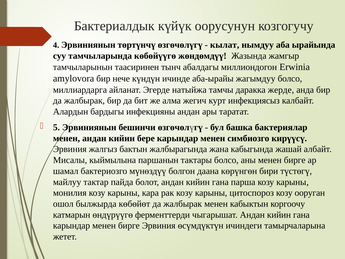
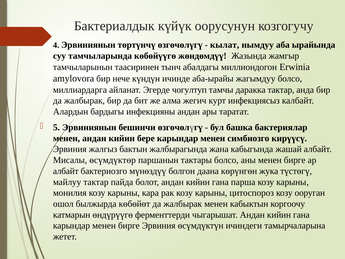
натыйжа: натыйжа -> чогултуп (189, 90)
даракка жерде: жерде -> тактар (281, 90)
кыймылына: кыймылына -> өсүмдүктөр (113, 160)
шамал: шамал -> албайт (66, 171)
бири: бири -> жука (269, 171)
